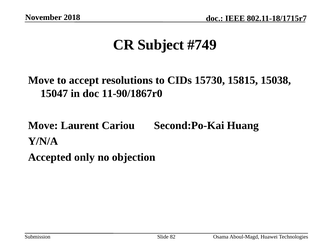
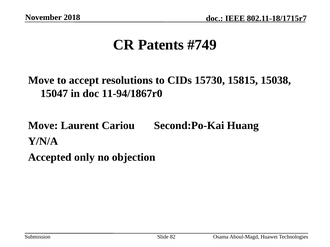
Subject: Subject -> Patents (161, 45)
11-90/1867r0: 11-90/1867r0 -> 11-94/1867r0 (132, 94)
